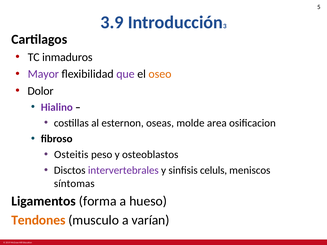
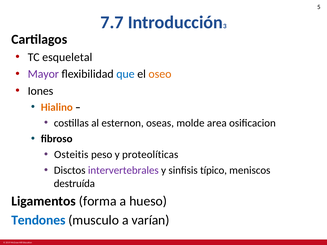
3.9: 3.9 -> 7.7 (112, 23)
inmaduros: inmaduros -> esqueletal (67, 57)
que colour: purple -> blue (125, 74)
Dolor: Dolor -> Iones (41, 91)
Hialino colour: purple -> orange (57, 107)
osteoblastos: osteoblastos -> proteolíticas (150, 155)
celuls: celuls -> típico (214, 171)
síntomas: síntomas -> destruída (74, 184)
Tendones colour: orange -> blue (38, 220)
